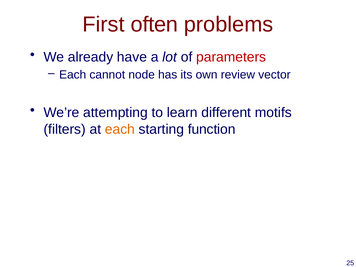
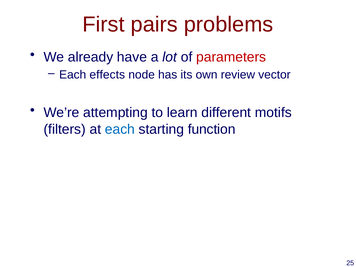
often: often -> pairs (154, 24)
cannot: cannot -> effects (107, 75)
each colour: orange -> blue (120, 129)
